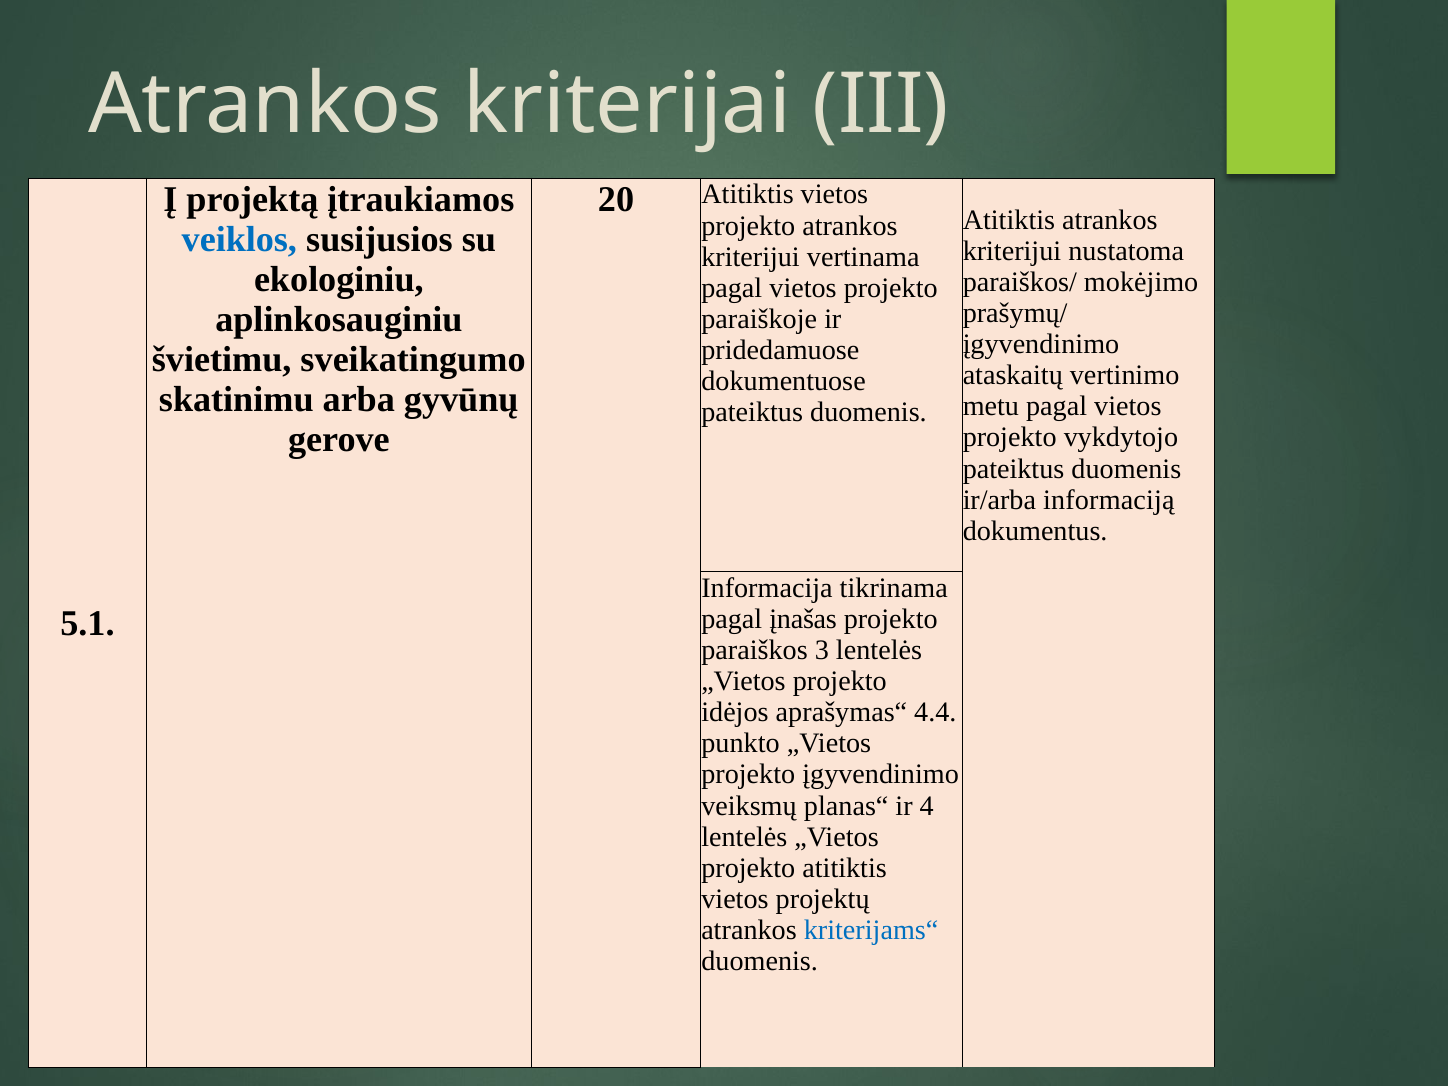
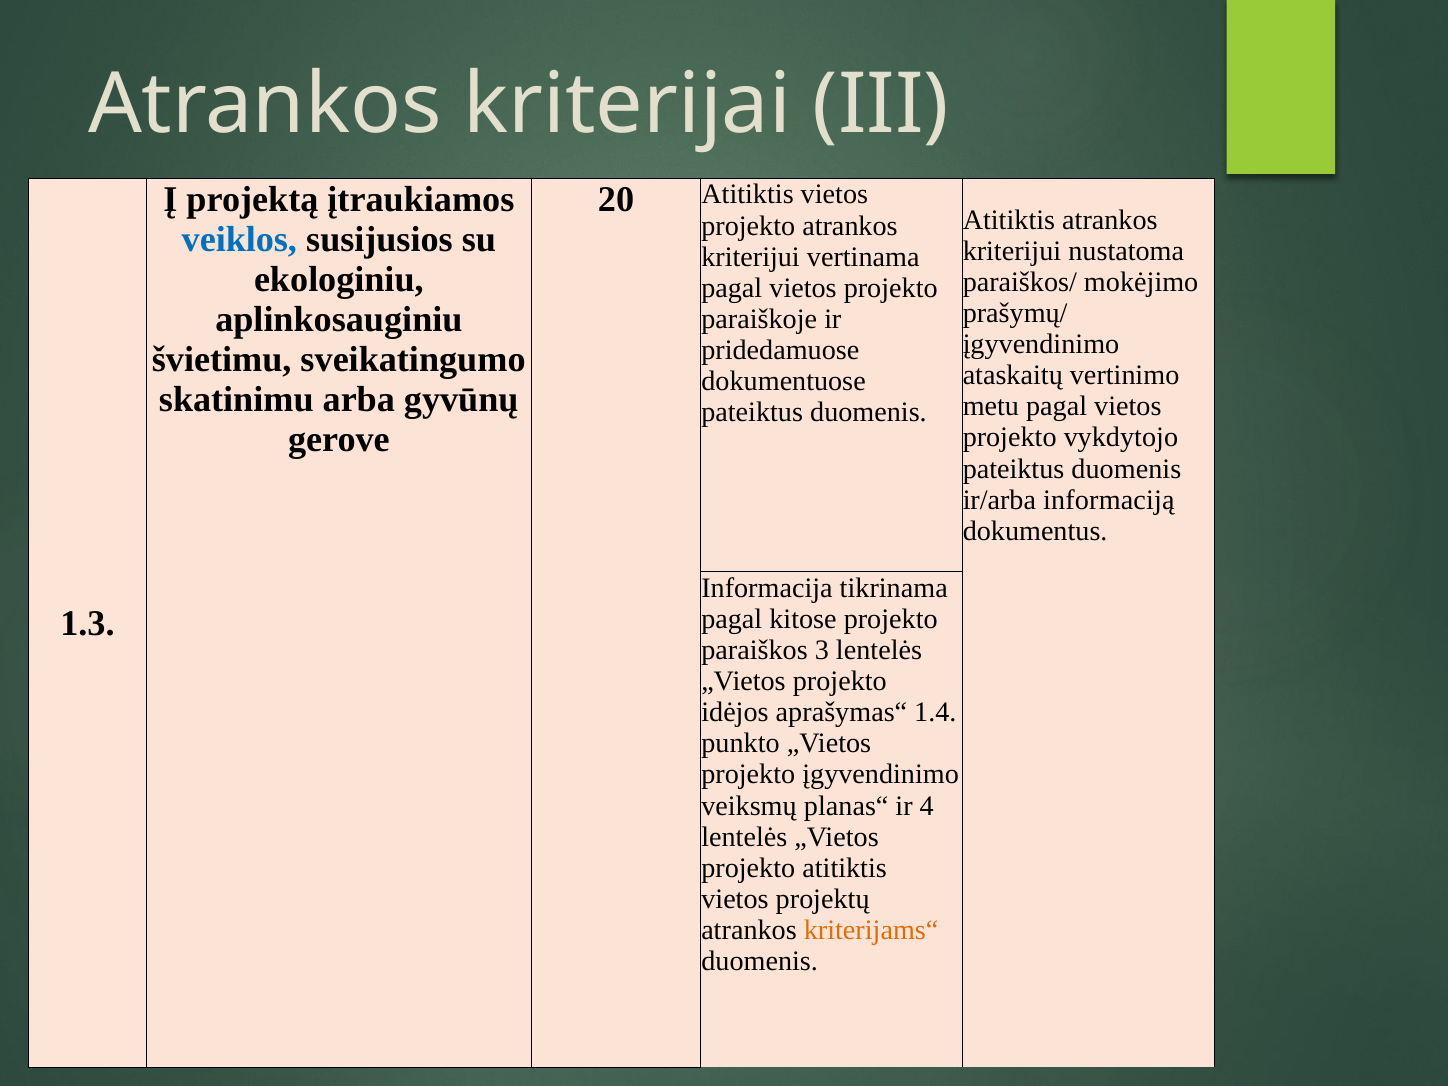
įnašas: įnašas -> kitose (803, 619)
5.1: 5.1 -> 1.3 (87, 623)
4.4: 4.4 -> 1.4 (935, 712)
kriterijams“ colour: blue -> orange (871, 930)
